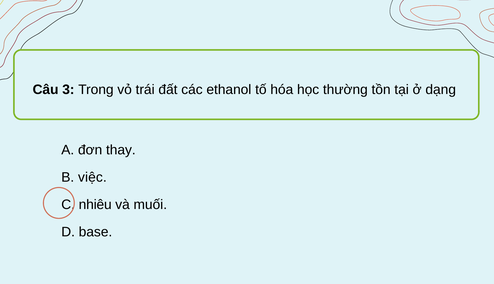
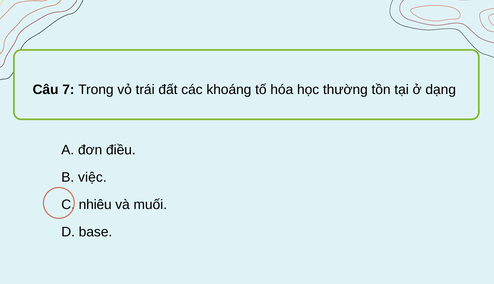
3: 3 -> 7 (68, 90)
ethanol: ethanol -> khoáng (229, 90)
thay: thay -> điều (121, 150)
